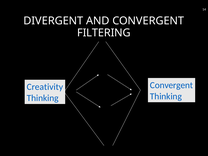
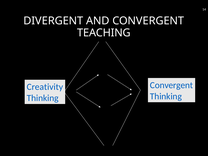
FILTERING: FILTERING -> TEACHING (104, 33)
